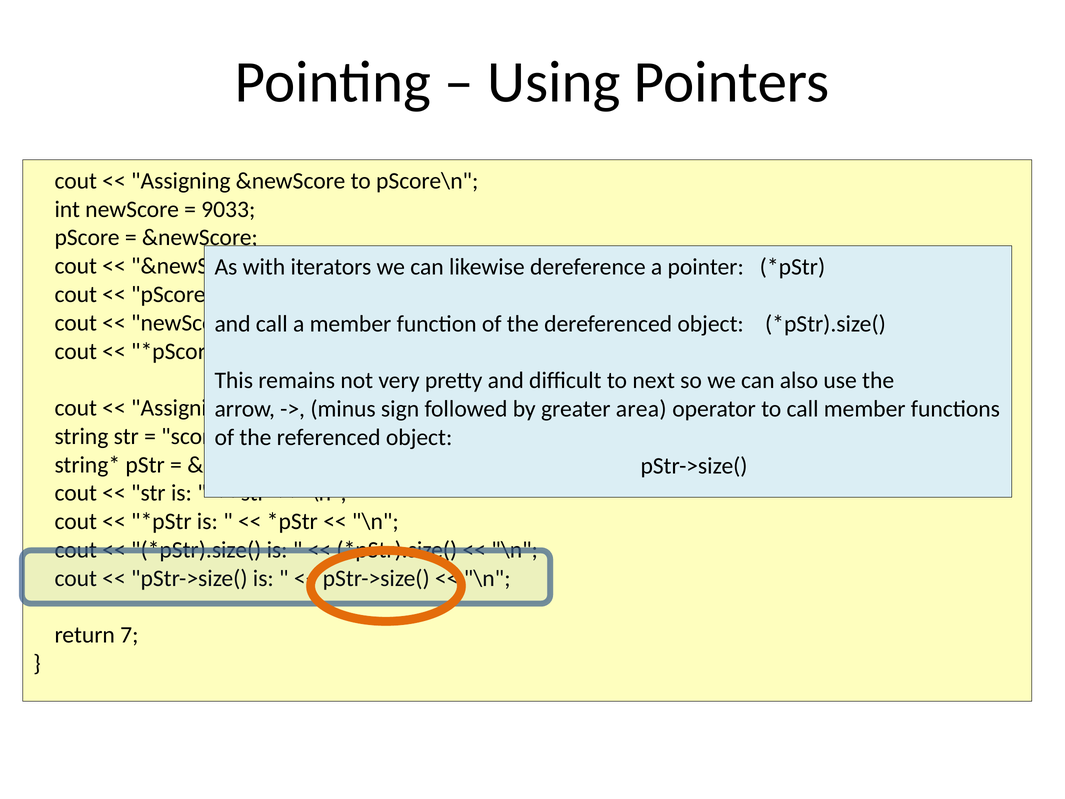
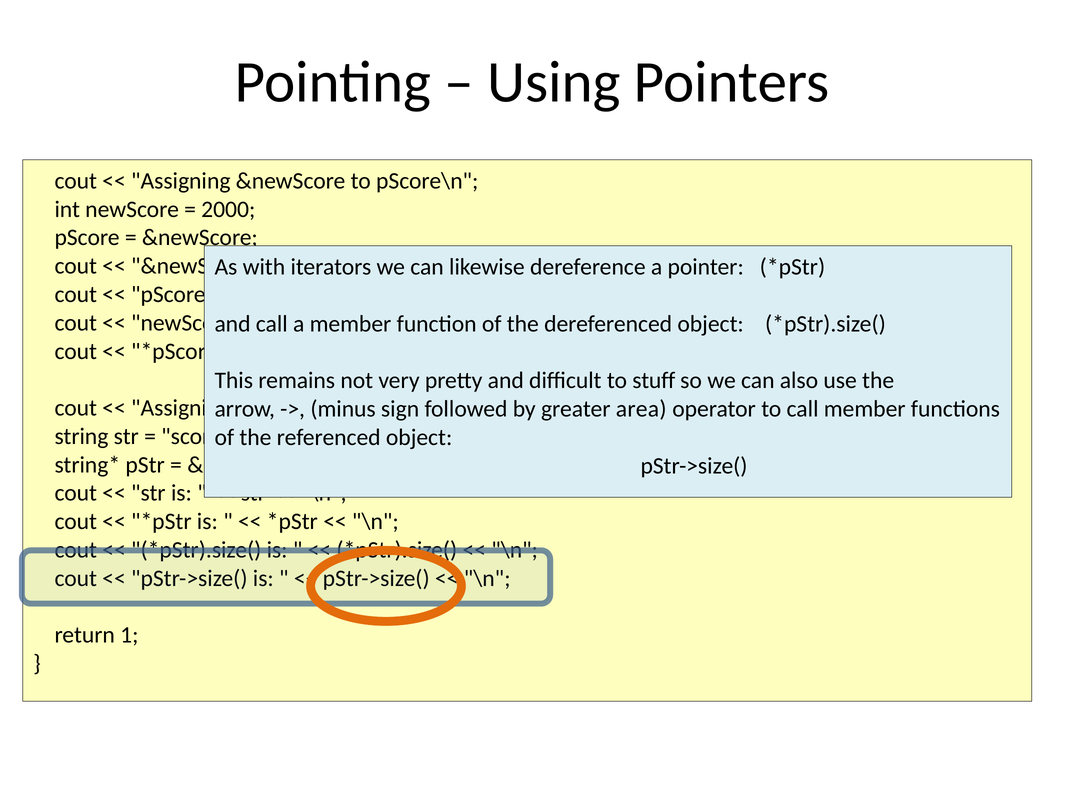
9033: 9033 -> 2000 (228, 209)
next: next -> stuff (654, 380)
7: 7 -> 1 (129, 635)
